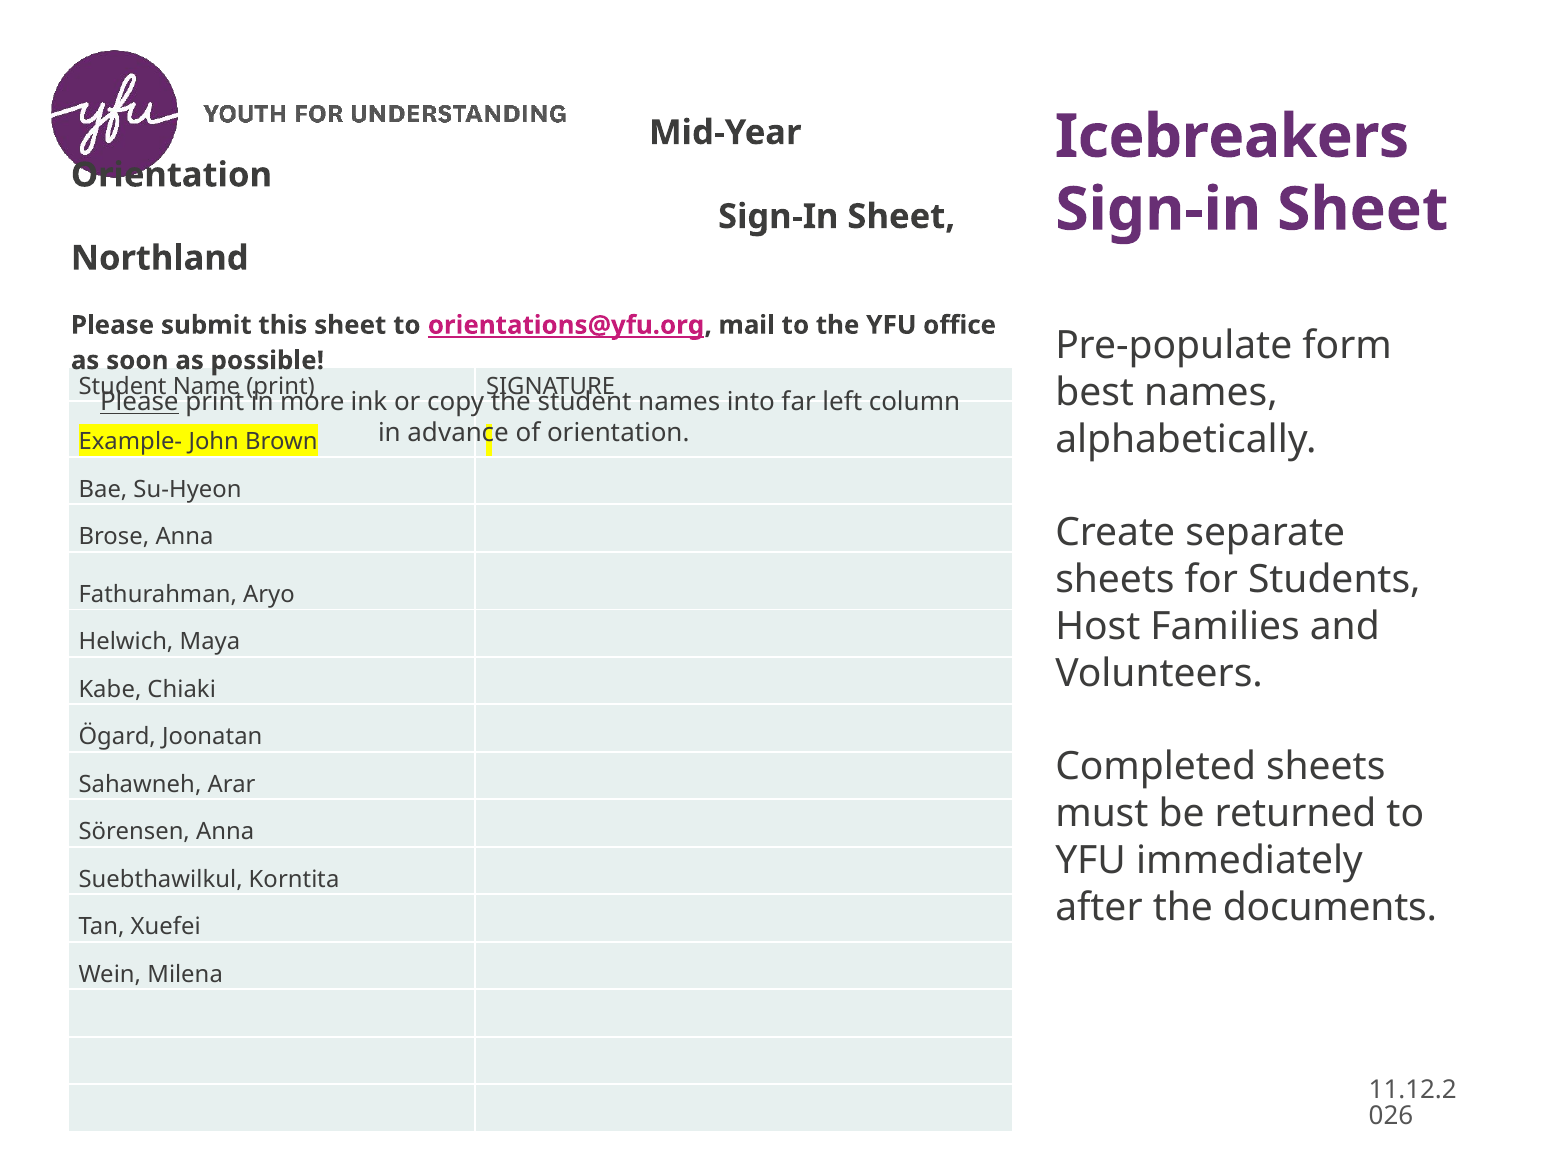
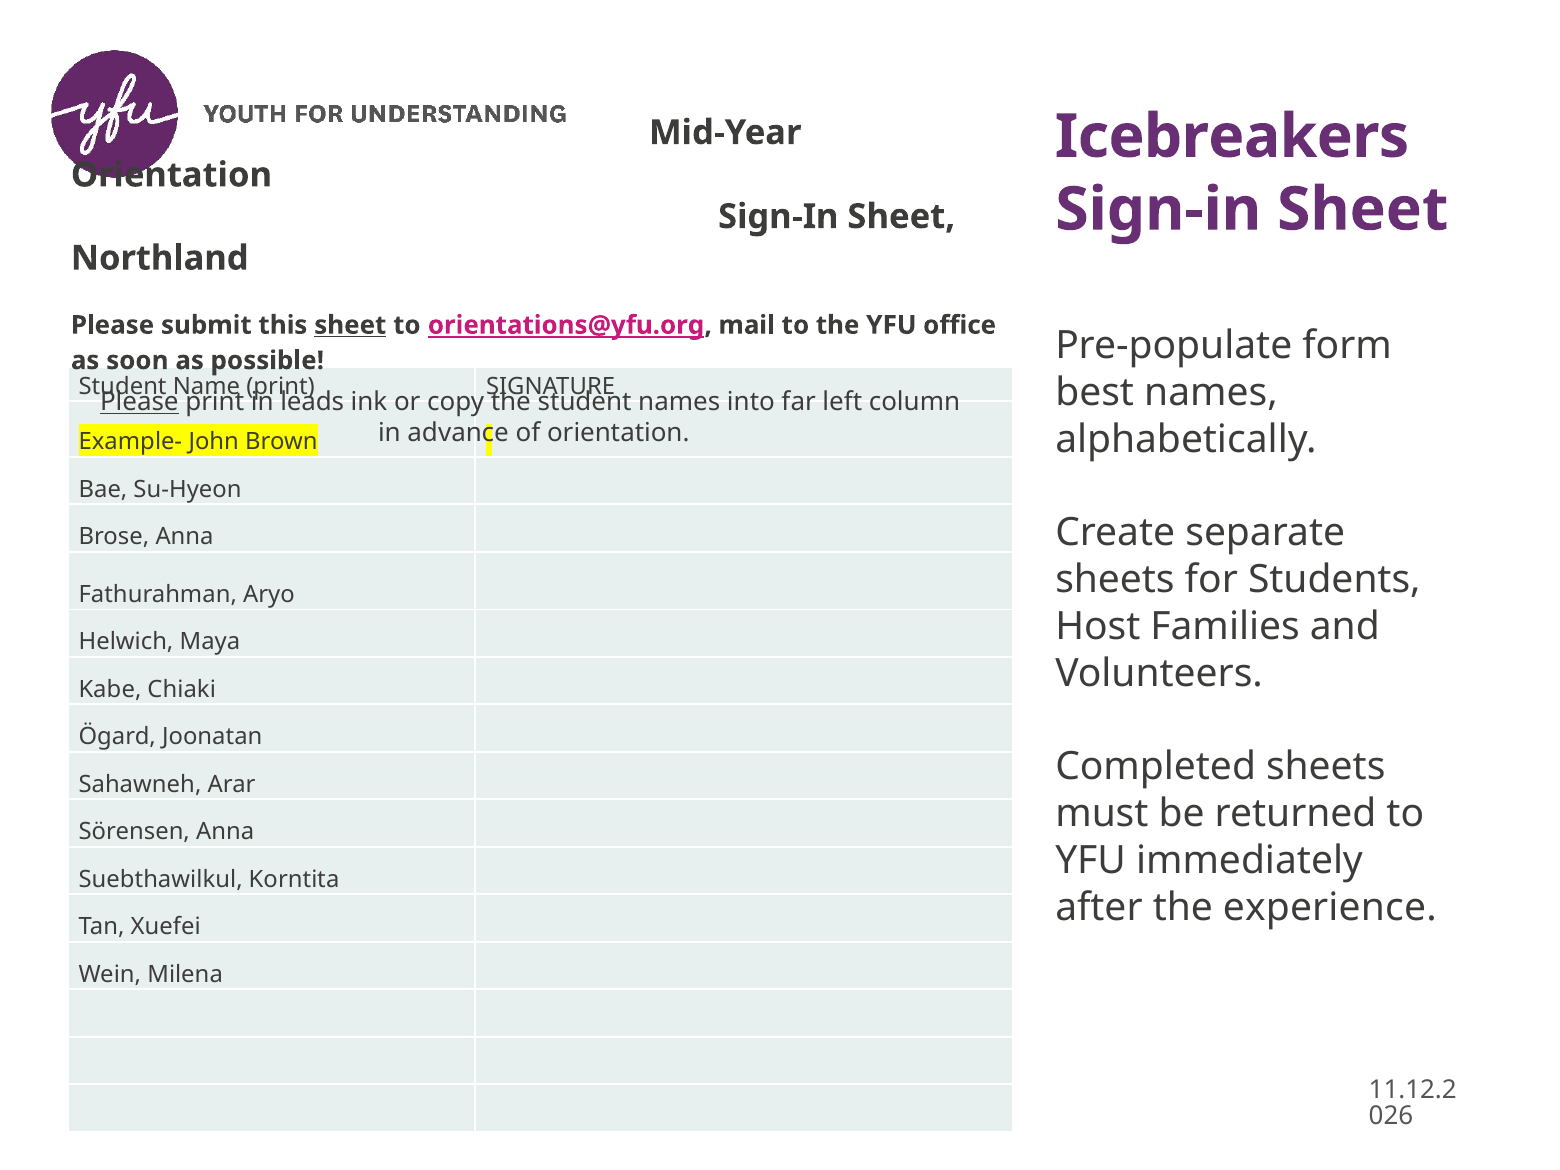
sheet underline: none -> present (350, 325)
more: more -> leads (312, 402)
documents: documents -> experience (1330, 907)
